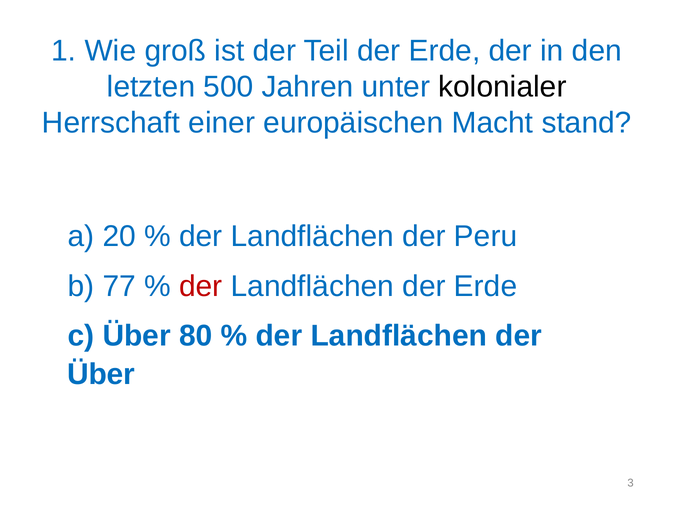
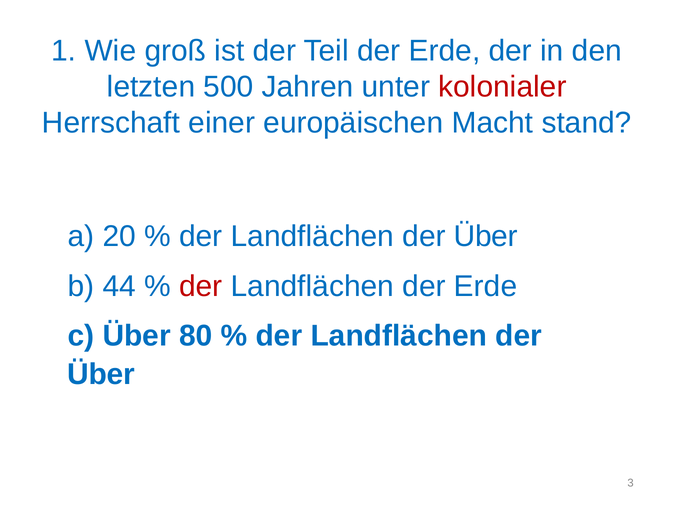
kolonialer colour: black -> red (502, 87)
Peru: Peru -> Über (486, 236)
77: 77 -> 44 (119, 286)
